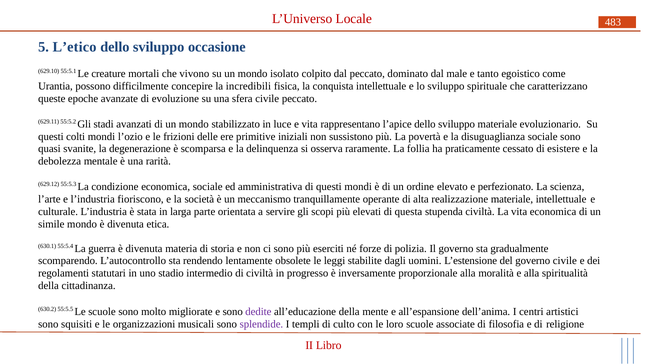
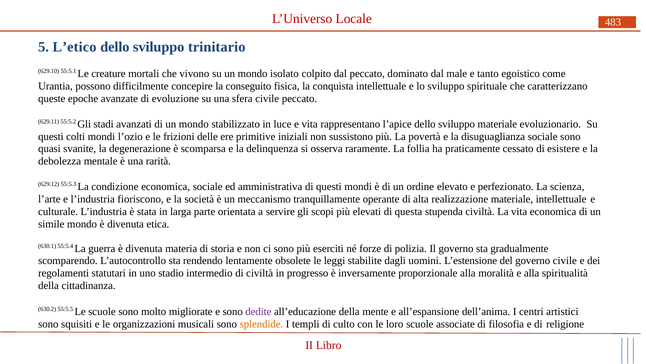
occasione: occasione -> trinitario (217, 47)
incredibili: incredibili -> conseguito (249, 86)
splendide colour: purple -> orange (261, 324)
